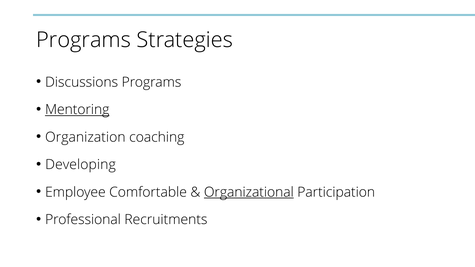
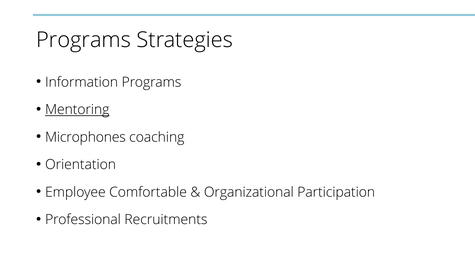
Discussions: Discussions -> Information (82, 82)
Organization: Organization -> Microphones (85, 137)
Developing: Developing -> Orientation (81, 165)
Organizational underline: present -> none (249, 192)
